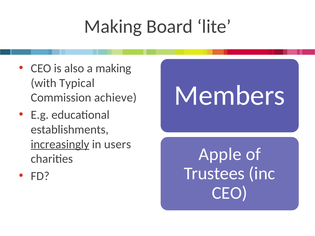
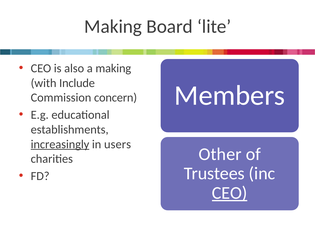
Typical: Typical -> Include (77, 83)
achieve: achieve -> concern (116, 98)
Apple: Apple -> Other (220, 154)
CEO underline: none -> present (230, 193)
